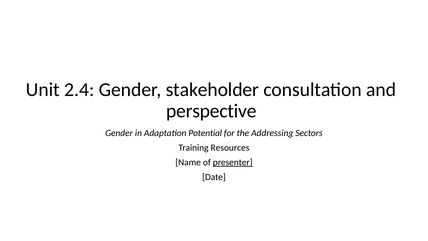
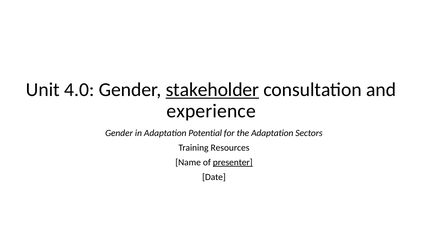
2.4: 2.4 -> 4.0 (79, 90)
stakeholder underline: none -> present (212, 90)
perspective: perspective -> experience (211, 111)
the Addressing: Addressing -> Adaptation (272, 133)
